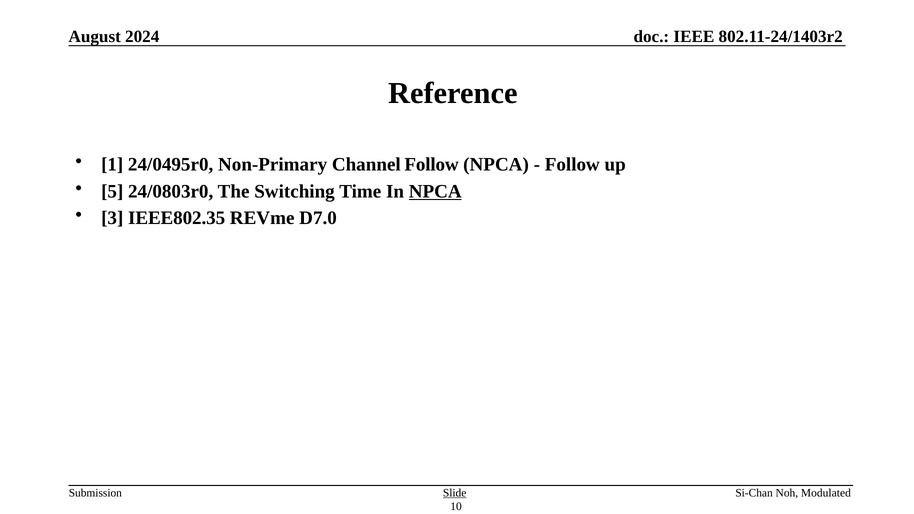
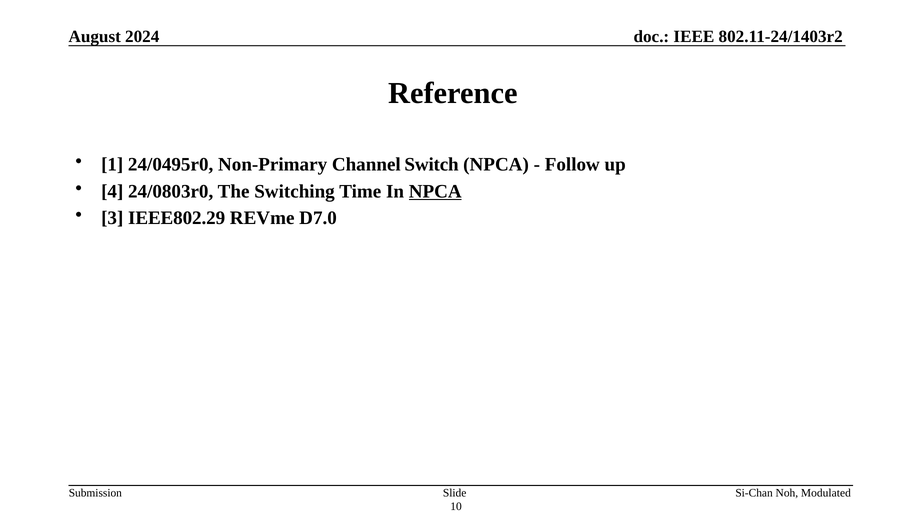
Channel Follow: Follow -> Switch (432, 165)
5: 5 -> 4 (112, 191)
IEEE802.35: IEEE802.35 -> IEEE802.29 (177, 218)
Slide underline: present -> none (455, 493)
